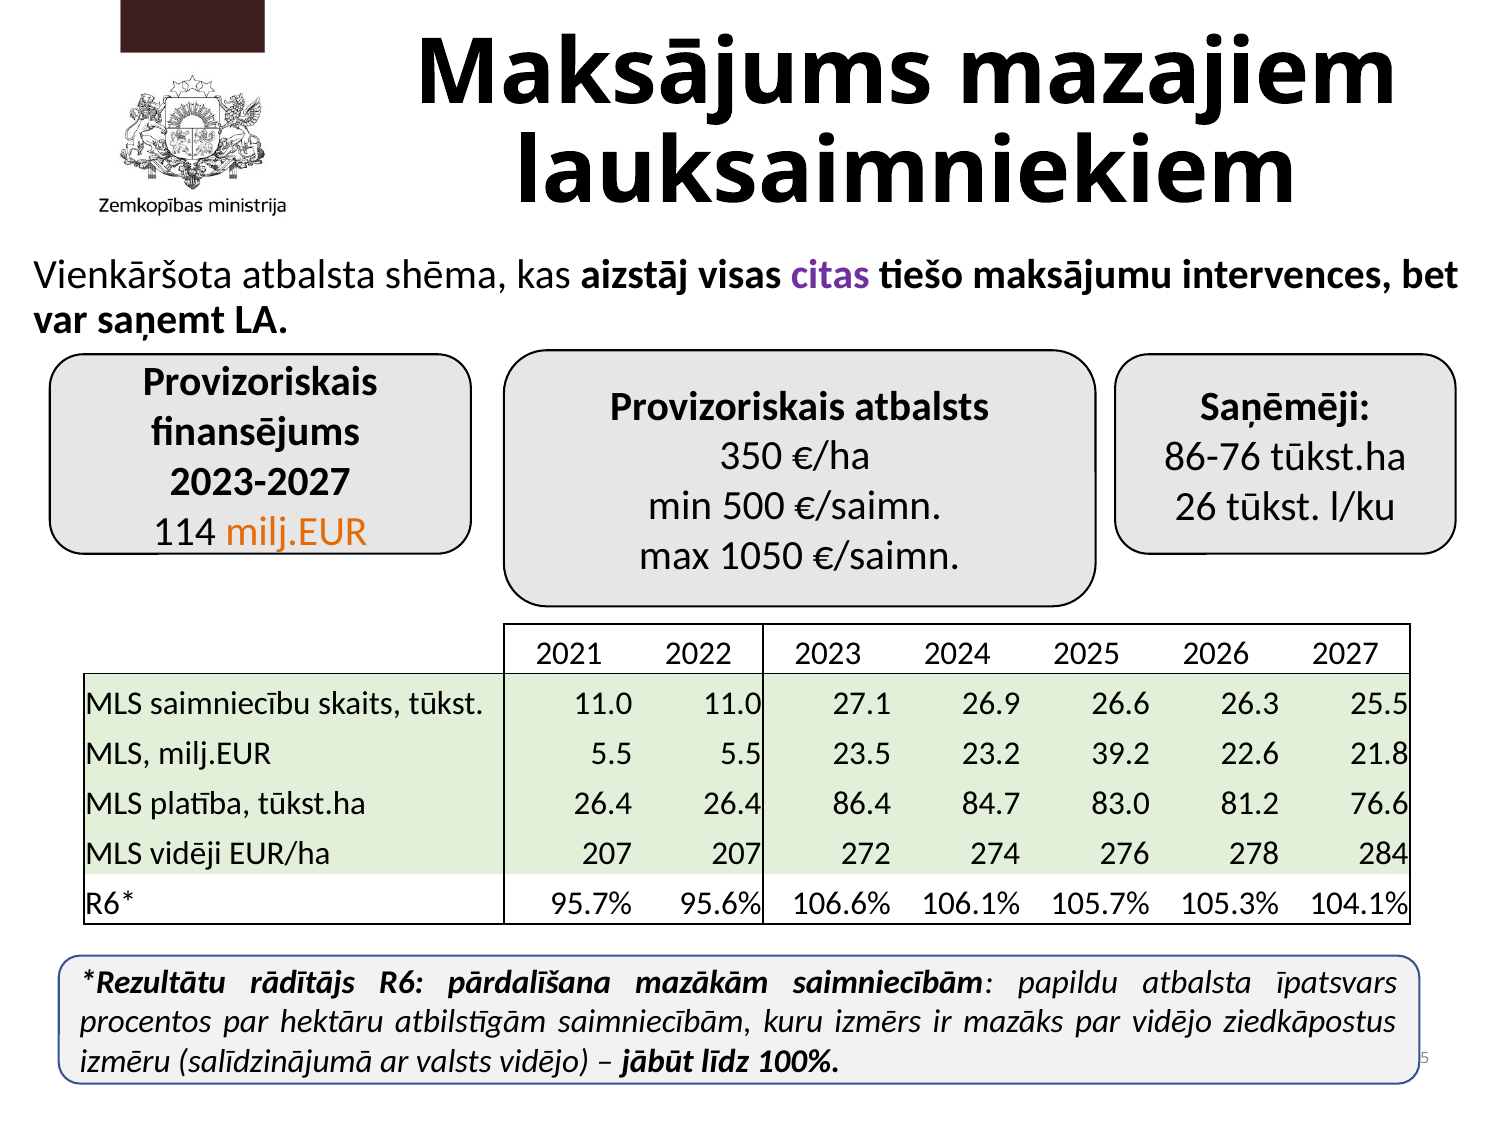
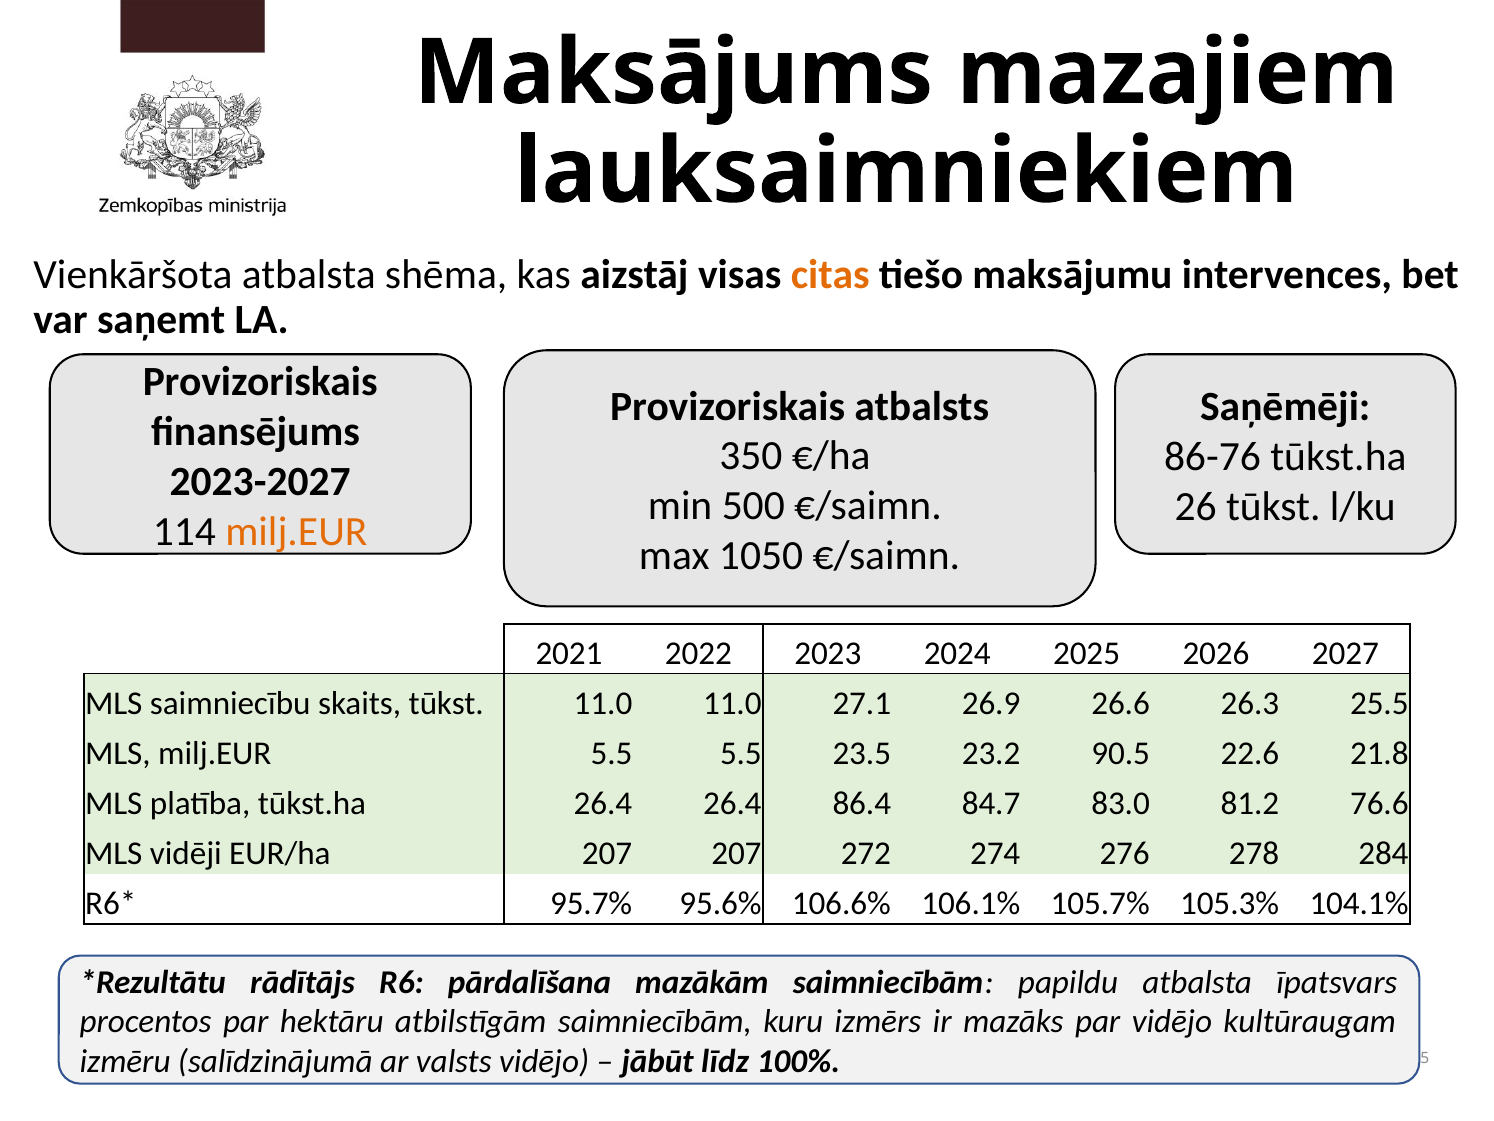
citas colour: purple -> orange (830, 275)
39.2: 39.2 -> 90.5 (1121, 753)
ziedkāpostus: ziedkāpostus -> kultūraugam (1310, 1021)
